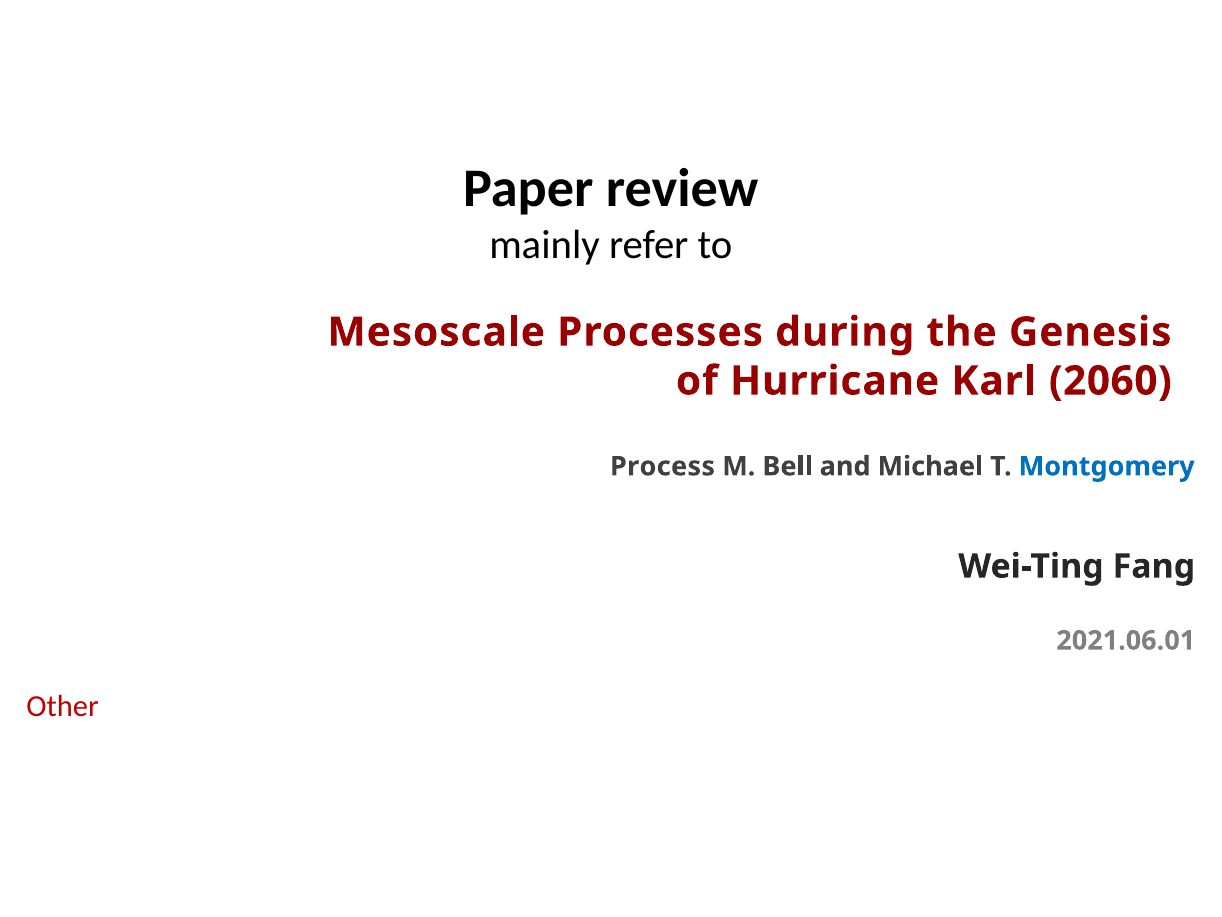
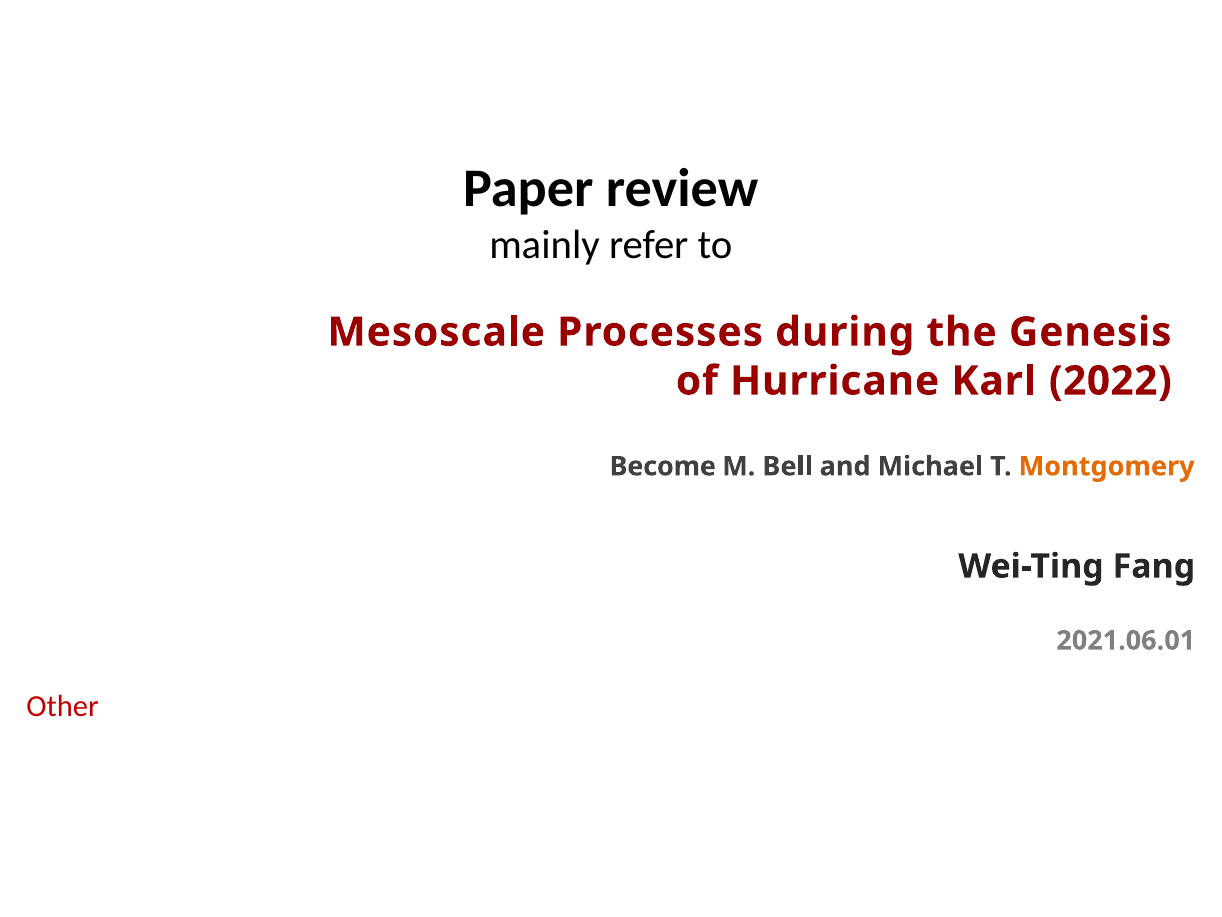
2060: 2060 -> 2022 (1110, 381)
Process: Process -> Become (663, 466)
Montgomery colour: blue -> orange (1107, 466)
